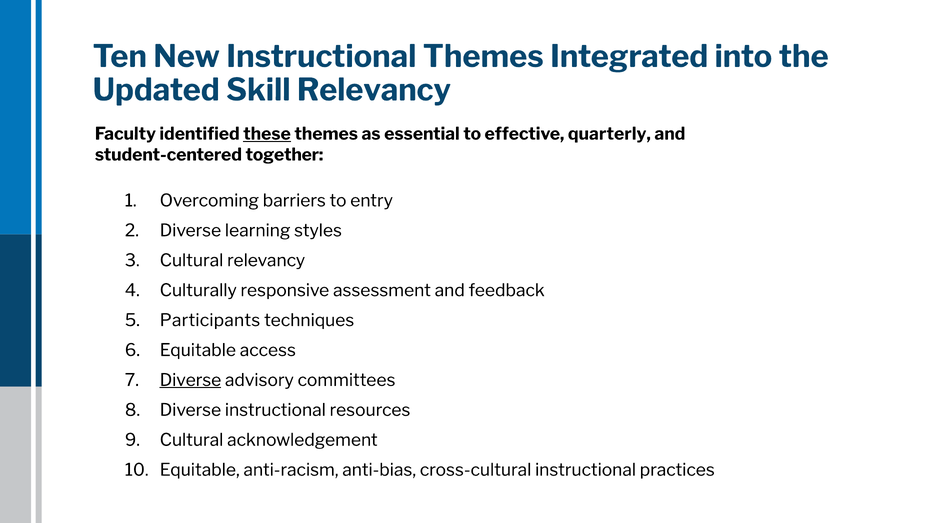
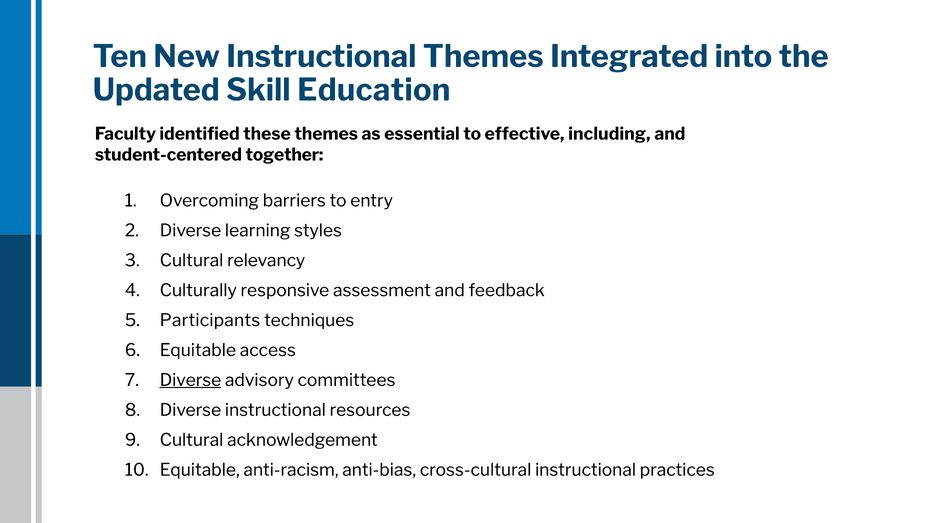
Skill Relevancy: Relevancy -> Education (374, 90)
these underline: present -> none (267, 134)
quarterly: quarterly -> including (609, 134)
